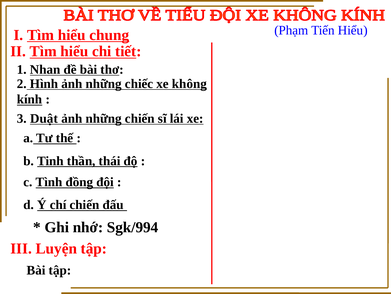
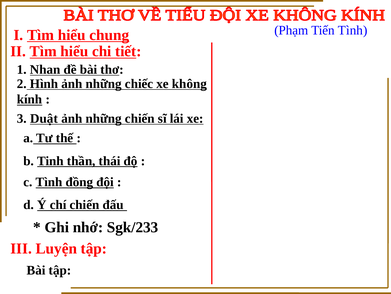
Tiến Hiểu: Hiểu -> Tình (353, 30)
Sgk/994: Sgk/994 -> Sgk/233 (133, 227)
